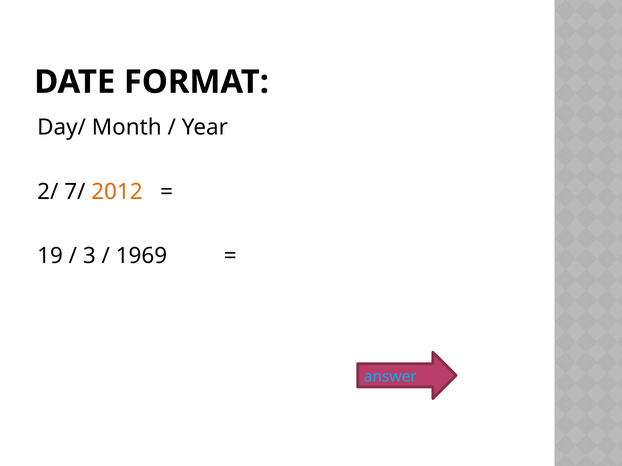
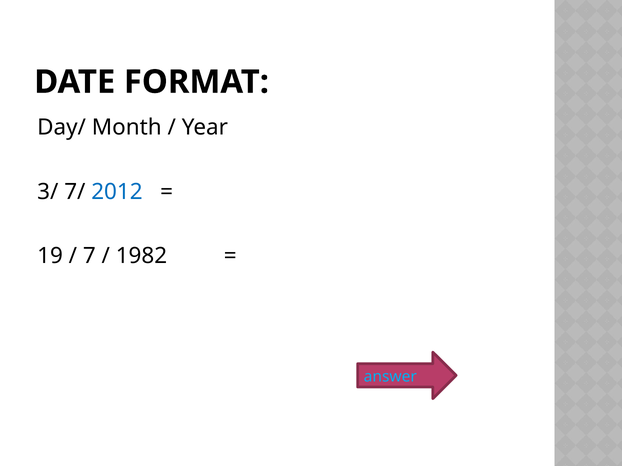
2/: 2/ -> 3/ (48, 192)
2012 colour: orange -> blue (117, 192)
3: 3 -> 7 (89, 256)
1969: 1969 -> 1982 (141, 256)
